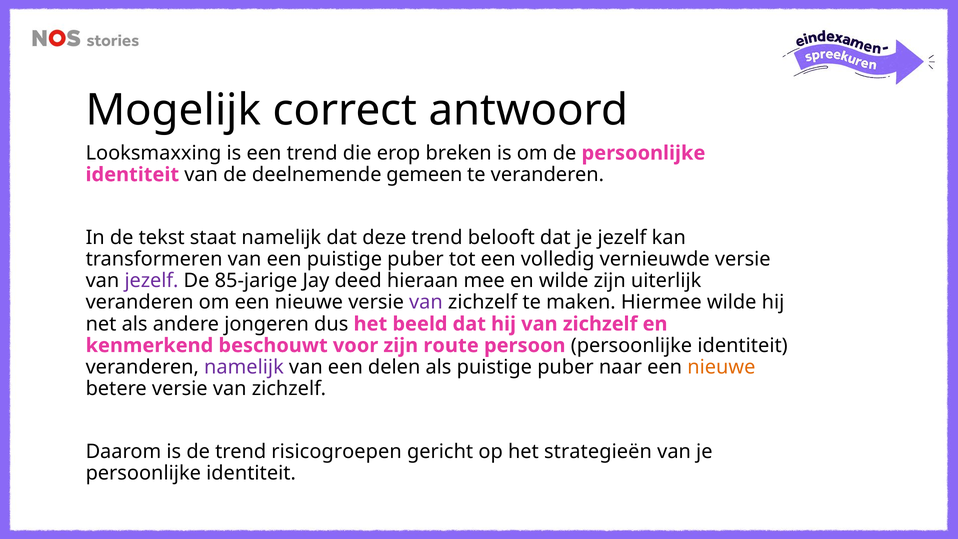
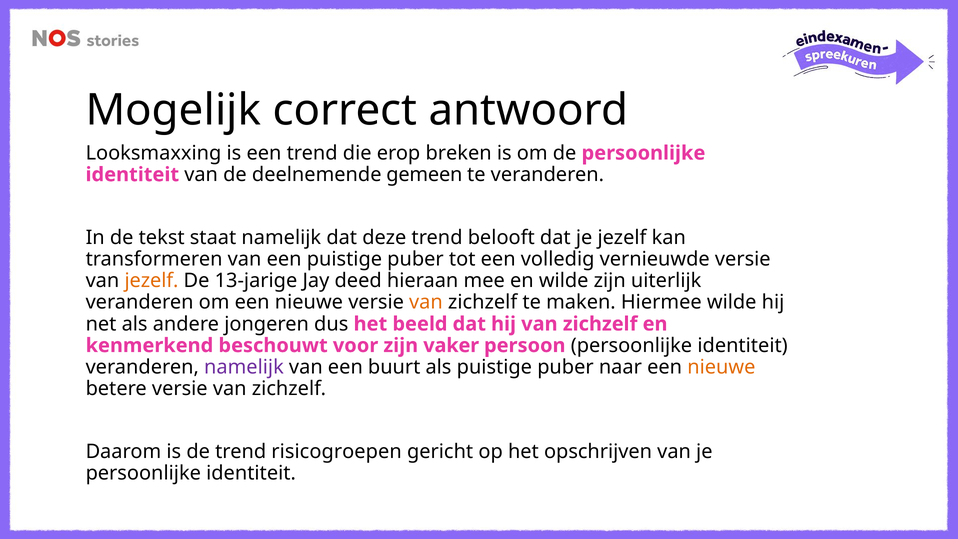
jezelf colour: purple -> orange (152, 281)
85-jarige: 85-jarige -> 13-jarige (256, 281)
van colour: purple -> orange (426, 302)
route: route -> vaker (451, 345)
delen: delen -> buurt (394, 367)
strategieën: strategieën -> opschrijven (598, 452)
